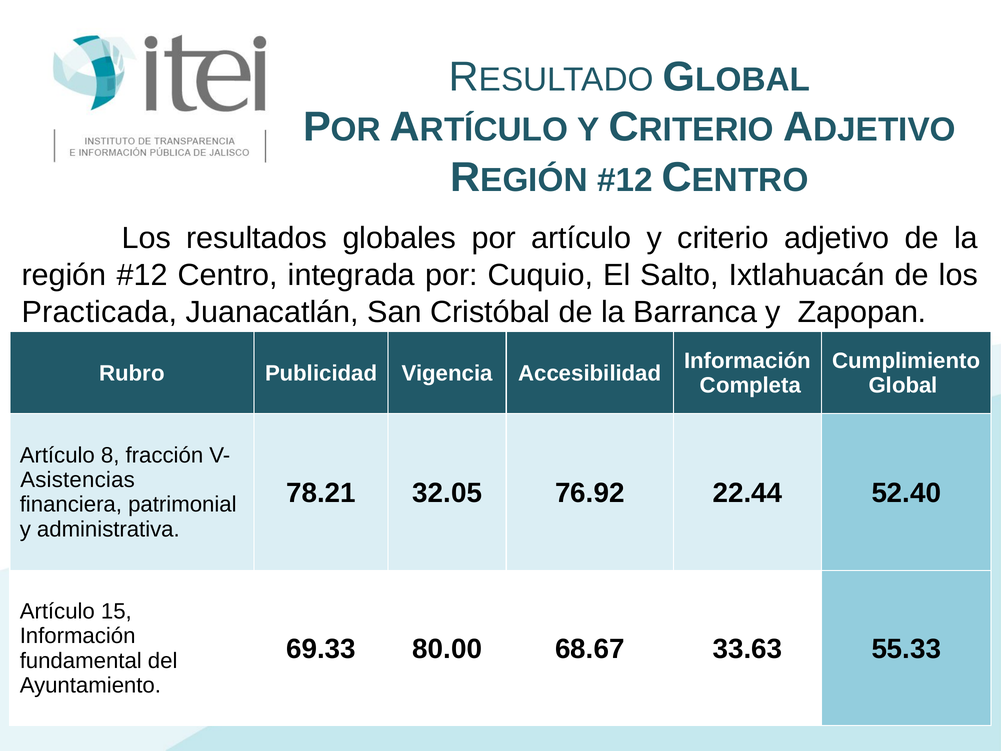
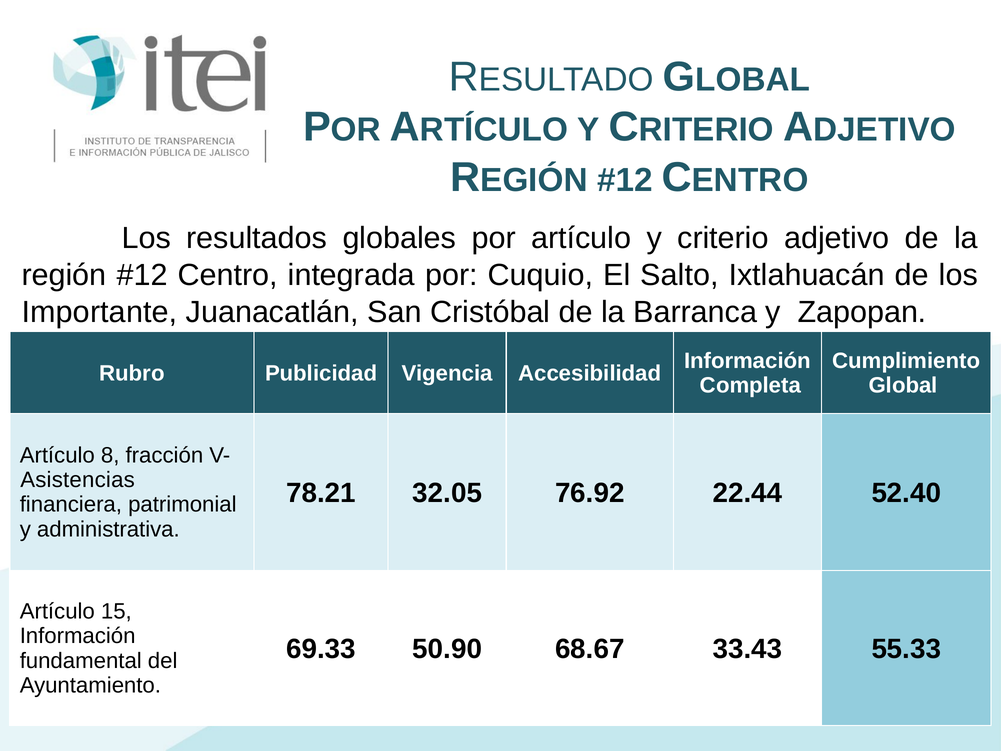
Practicada: Practicada -> Importante (99, 312)
80.00: 80.00 -> 50.90 (447, 649)
33.63: 33.63 -> 33.43 (748, 649)
